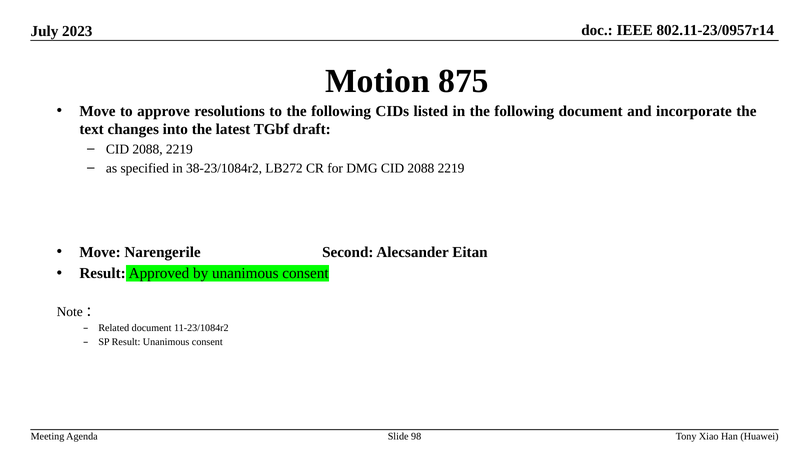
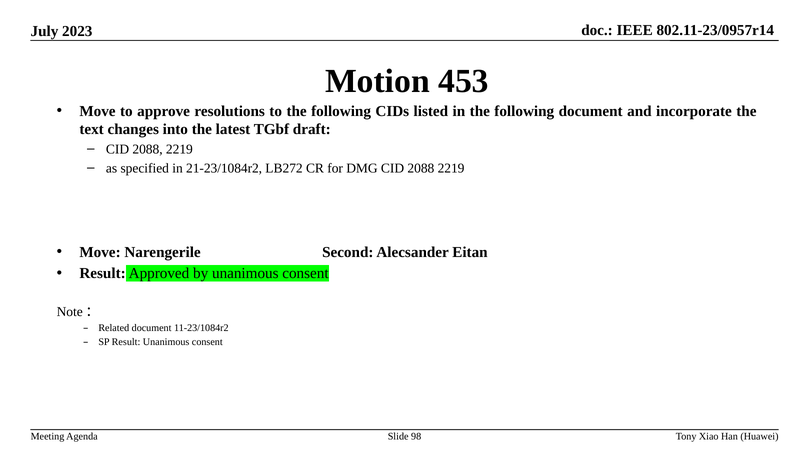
875: 875 -> 453 (463, 81)
38-23/1084r2: 38-23/1084r2 -> 21-23/1084r2 (224, 168)
